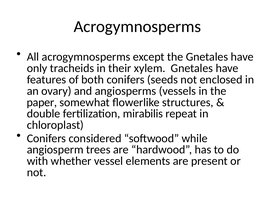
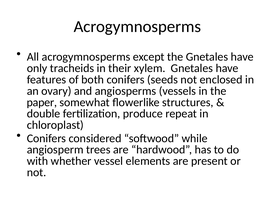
mirabilis: mirabilis -> produce (143, 114)
